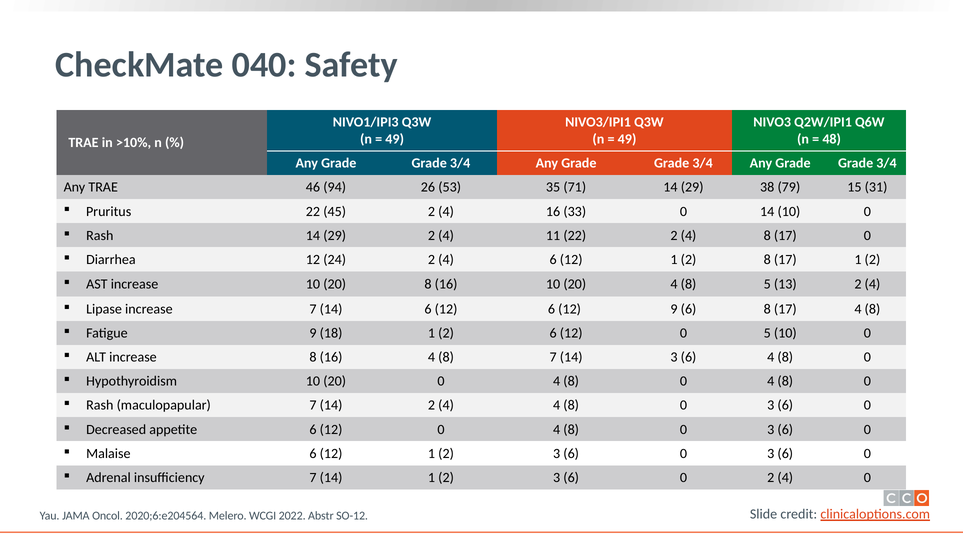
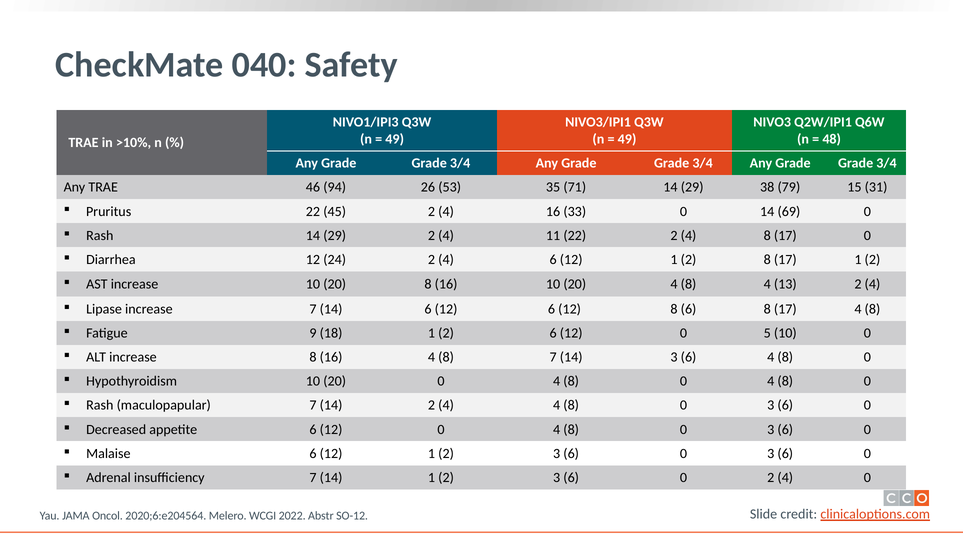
14 10: 10 -> 69 (789, 212)
8 5: 5 -> 4 (767, 285)
12 9: 9 -> 8 (674, 309)
